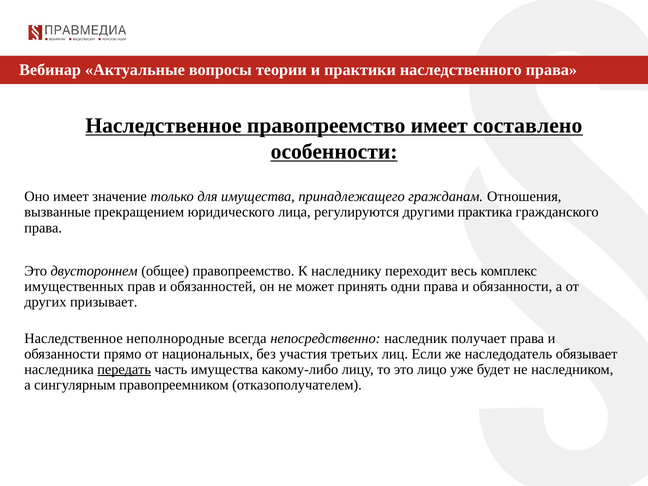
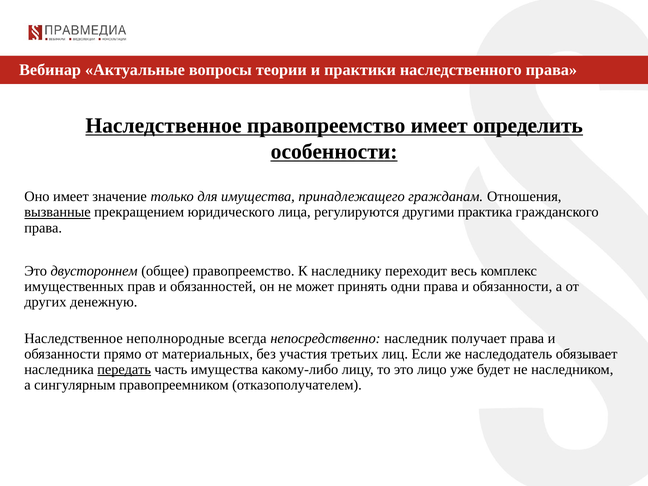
составлено: составлено -> определить (528, 126)
вызванные underline: none -> present (58, 212)
призывает: призывает -> денежную (104, 302)
национальных: национальных -> материальных (207, 354)
